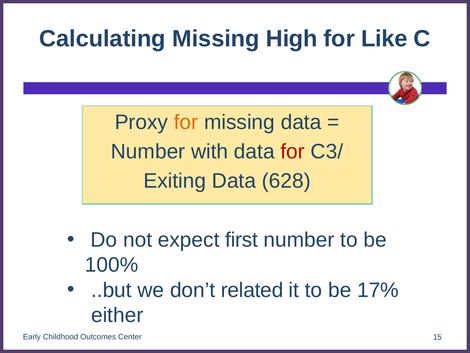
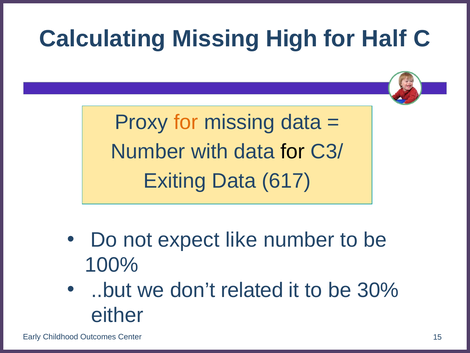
Like: Like -> Half (384, 39)
for colour: red -> black (293, 151)
628: 628 -> 617 (286, 181)
first: first -> like (241, 240)
17%: 17% -> 30% (378, 290)
